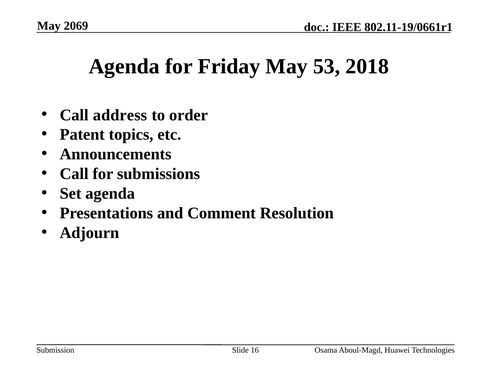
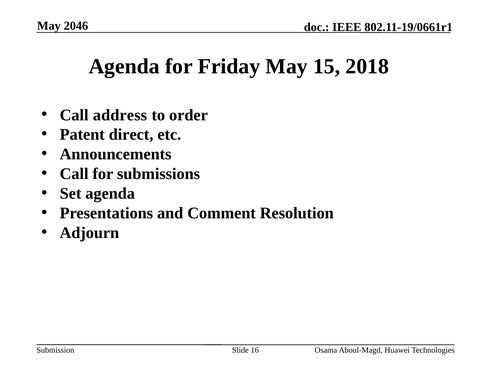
2069: 2069 -> 2046 (76, 26)
53: 53 -> 15 (327, 66)
topics: topics -> direct (131, 135)
